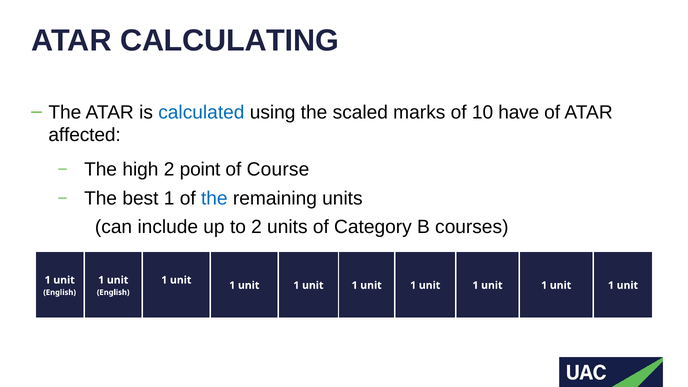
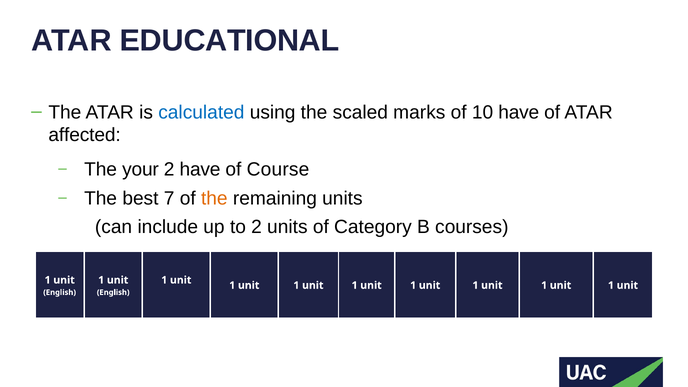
CALCULATING: CALCULATING -> EDUCATIONAL (230, 40)
high: high -> your (141, 170)
2 point: point -> have (200, 170)
best 1: 1 -> 7 (169, 198)
the colour: blue -> orange (214, 198)
